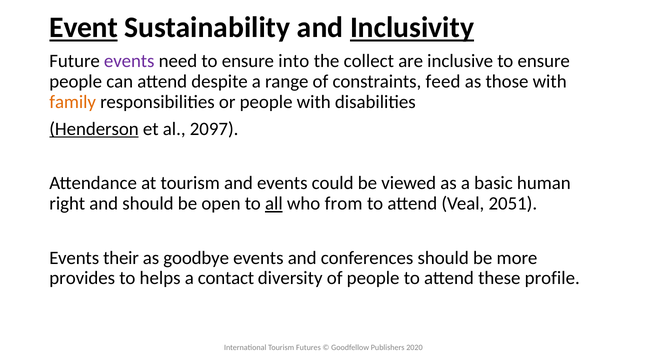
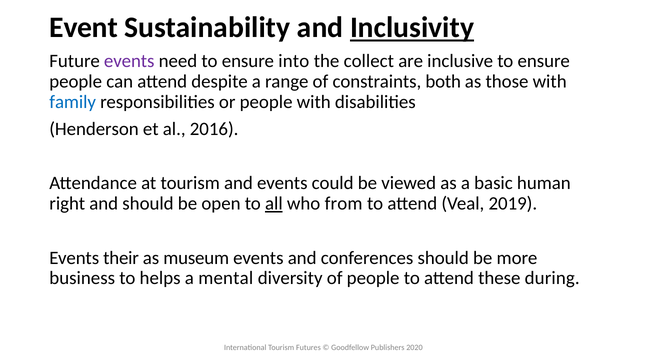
Event underline: present -> none (84, 28)
feed: feed -> both (443, 81)
family colour: orange -> blue (73, 102)
Henderson underline: present -> none (94, 129)
2097: 2097 -> 2016 (214, 129)
2051: 2051 -> 2019 (513, 204)
goodbye: goodbye -> museum (196, 258)
provides: provides -> business (82, 278)
contact: contact -> mental (226, 278)
profile: profile -> during (552, 278)
